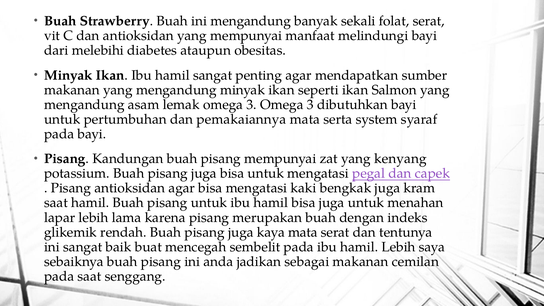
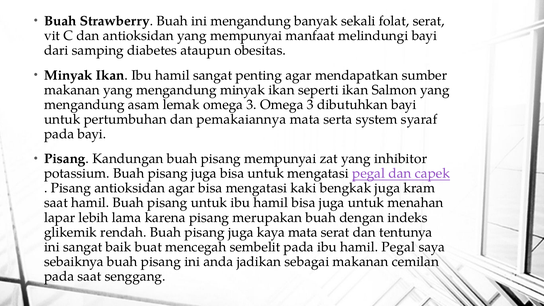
melebihi: melebihi -> samping (98, 50)
kenyang: kenyang -> inhibitor (401, 159)
hamil Lebih: Lebih -> Pegal (398, 247)
